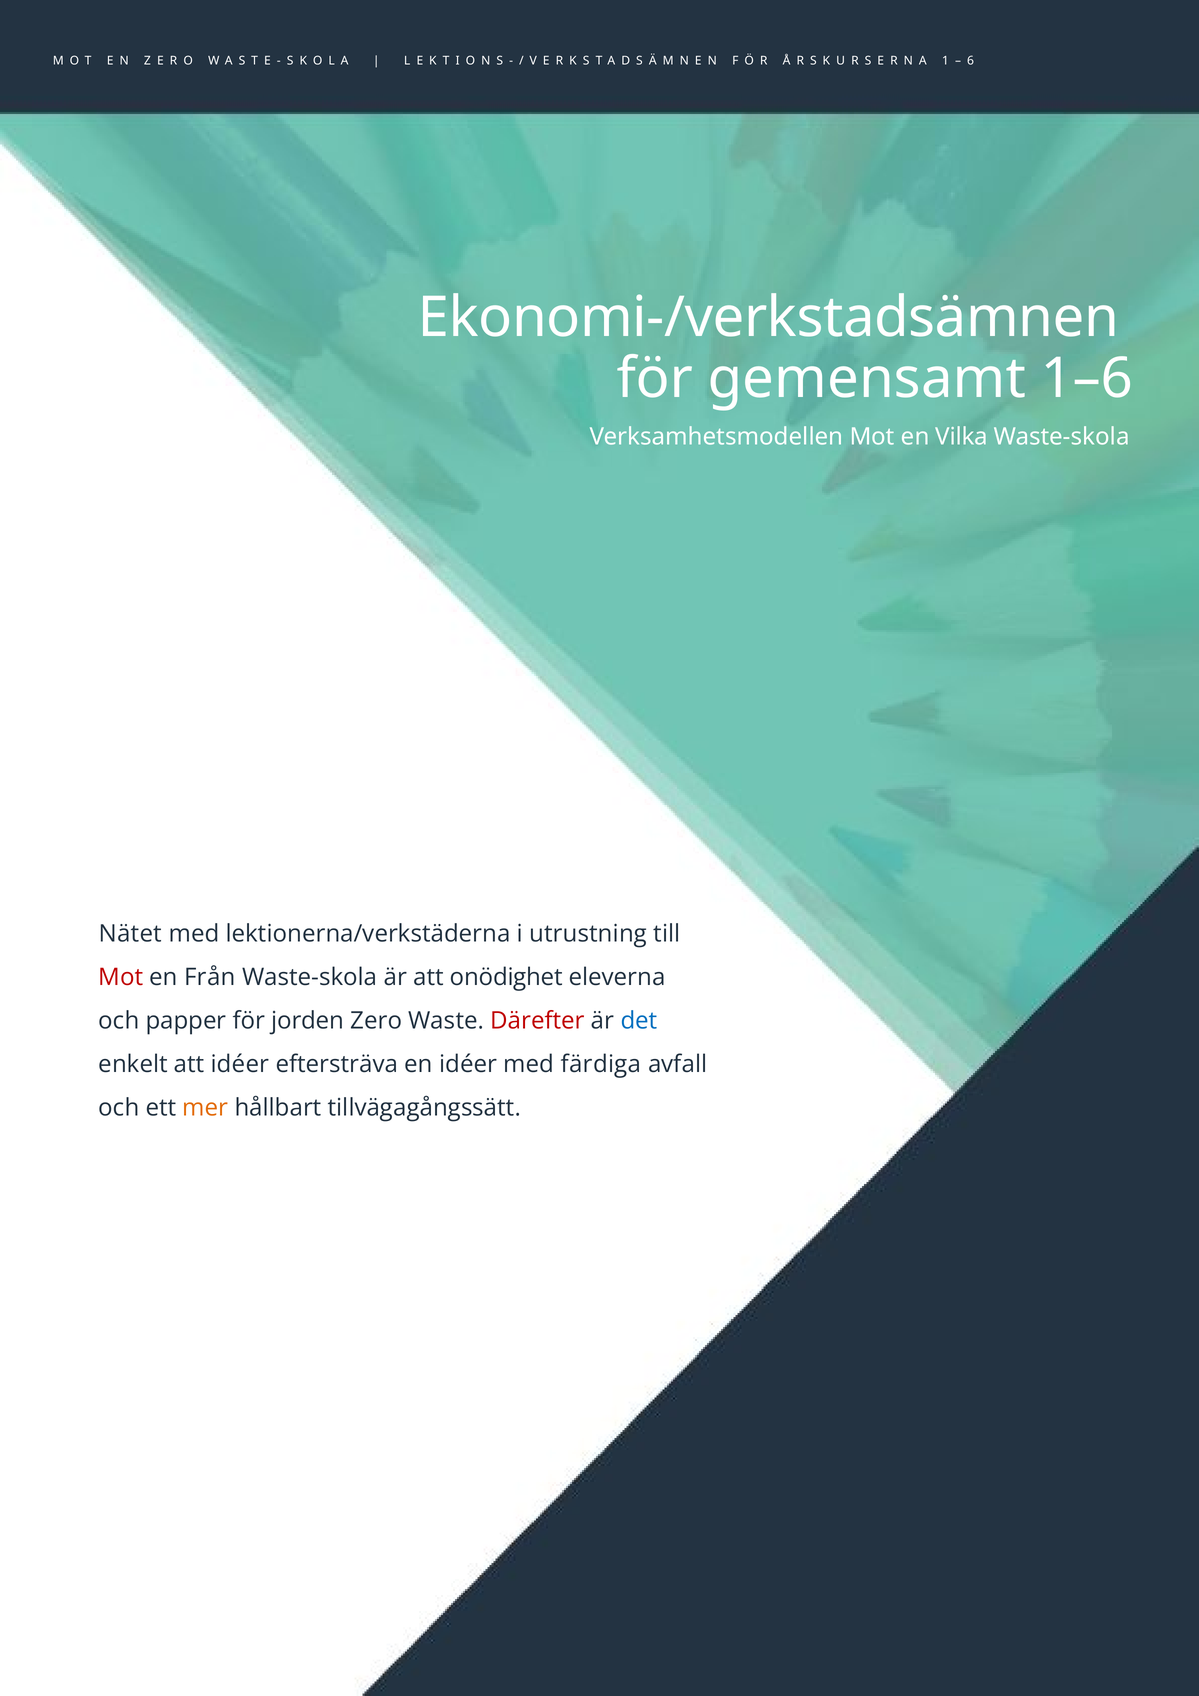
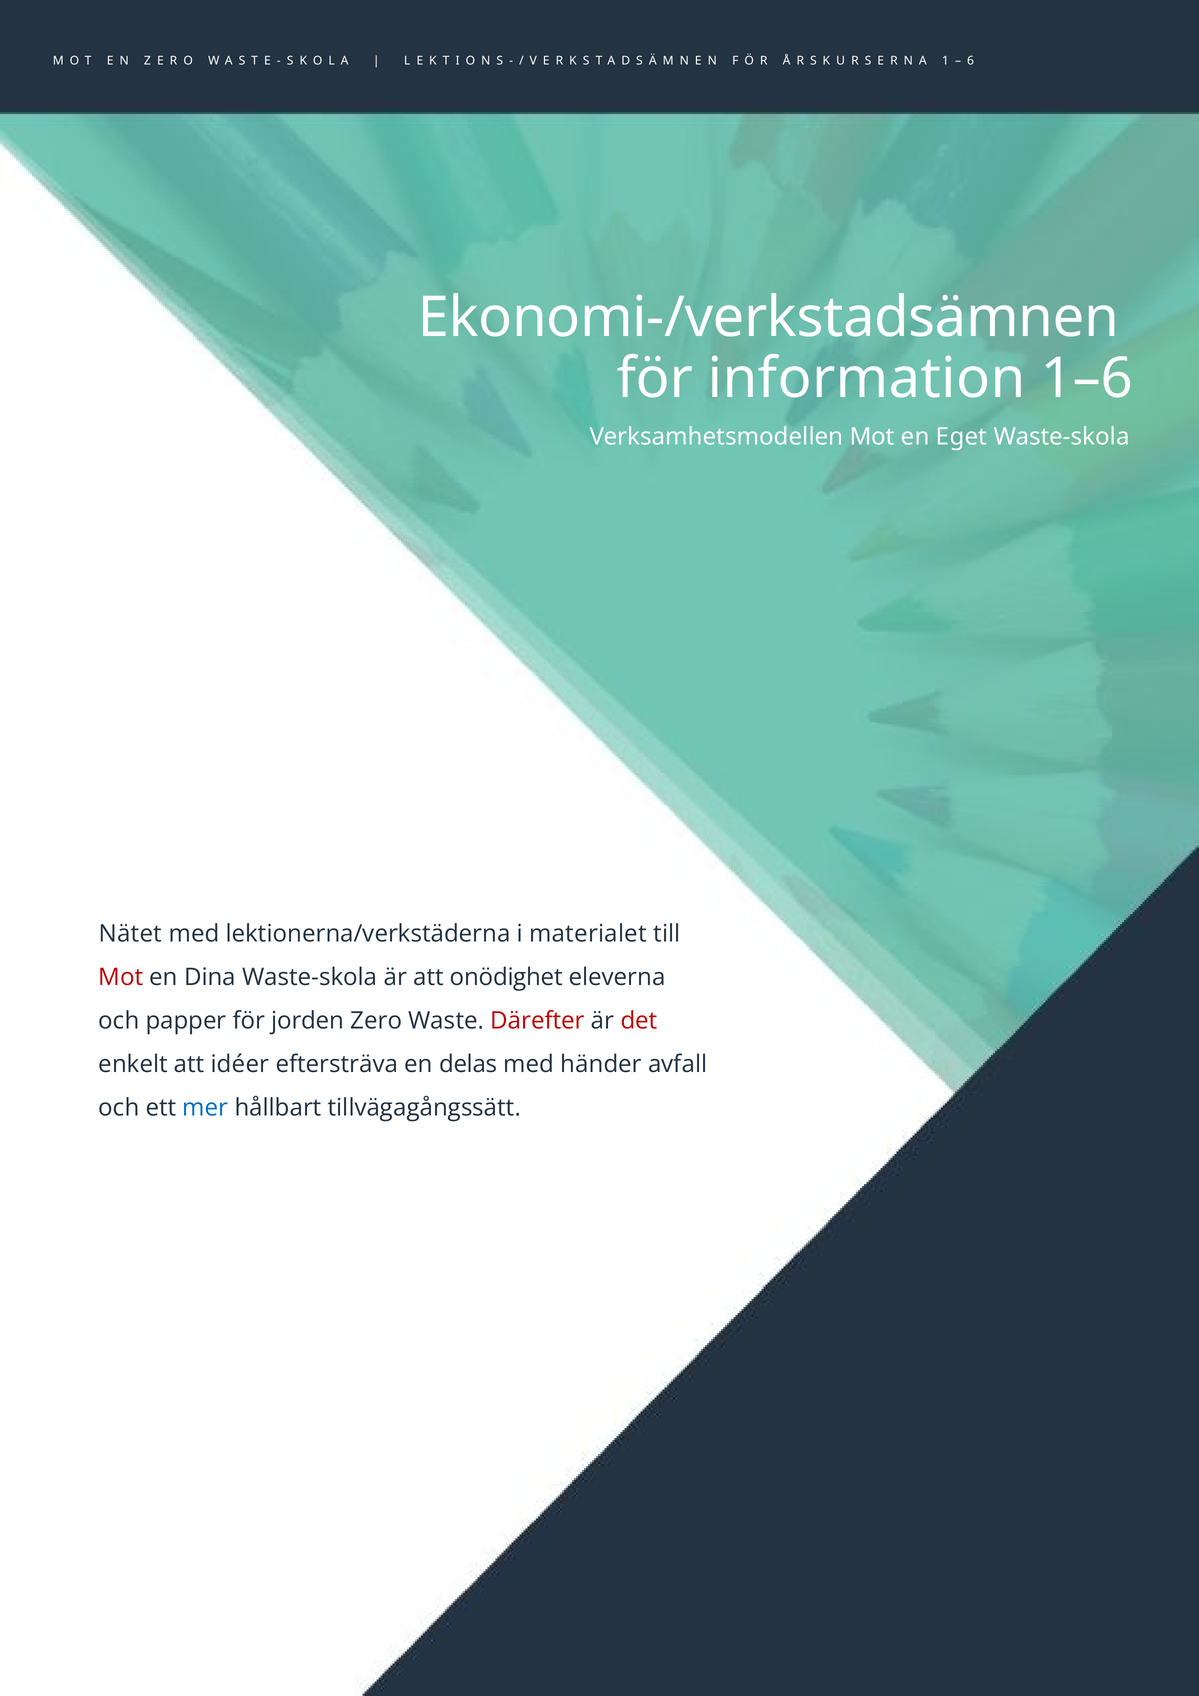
gemensamt: gemensamt -> information (867, 378)
Vilka: Vilka -> Eget (962, 437)
utrustning: utrustning -> materialet (588, 934)
Från: Från -> Dina (210, 977)
det colour: blue -> red (639, 1021)
en idéer: idéer -> delas (468, 1064)
färdiga: färdiga -> händer (601, 1064)
mer colour: orange -> blue (205, 1108)
